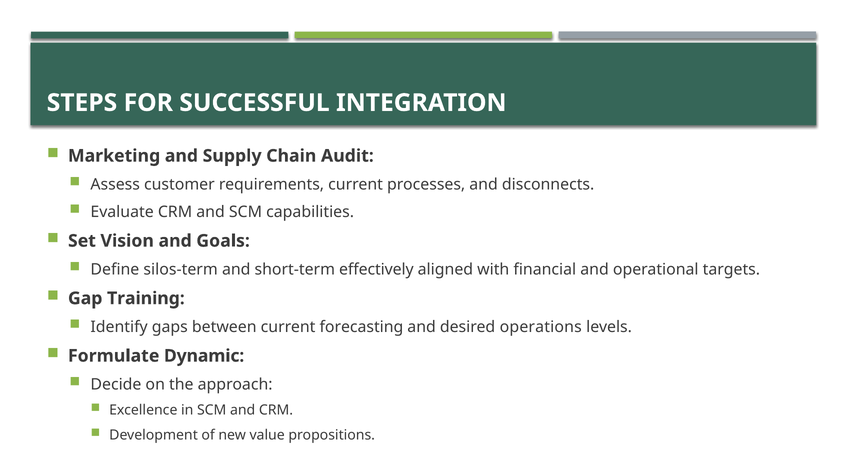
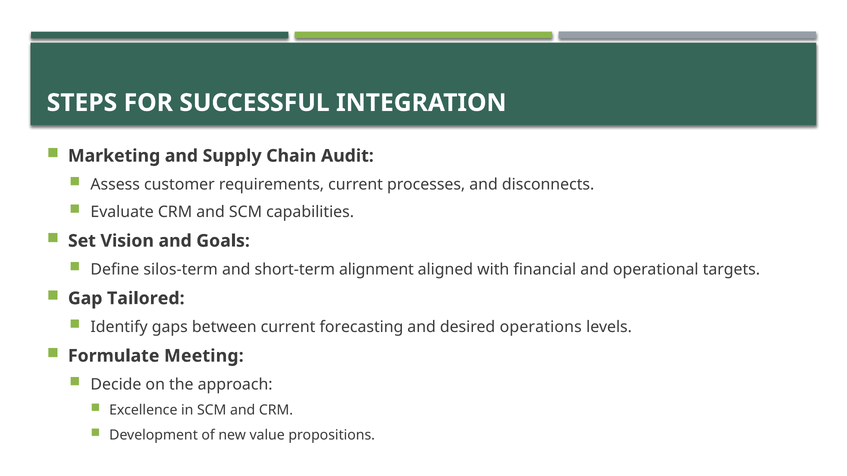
effectively: effectively -> alignment (376, 270)
Training: Training -> Tailored (146, 299)
Dynamic: Dynamic -> Meeting (204, 356)
